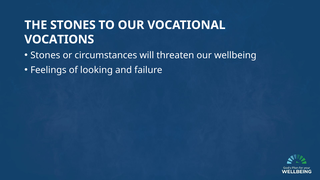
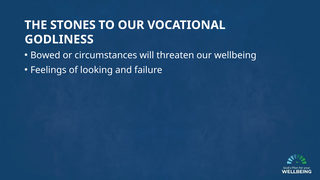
VOCATIONS: VOCATIONS -> GODLINESS (59, 39)
Stones: Stones -> Bowed (45, 55)
